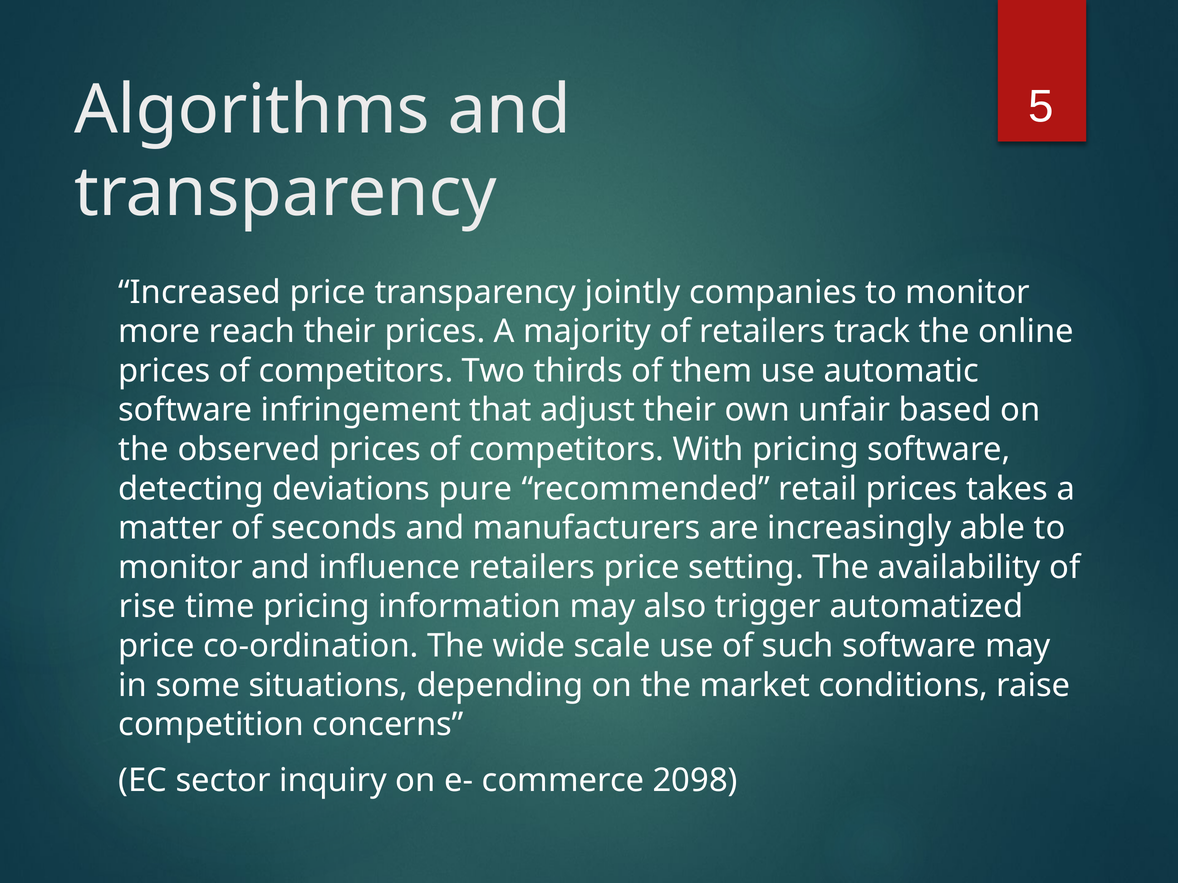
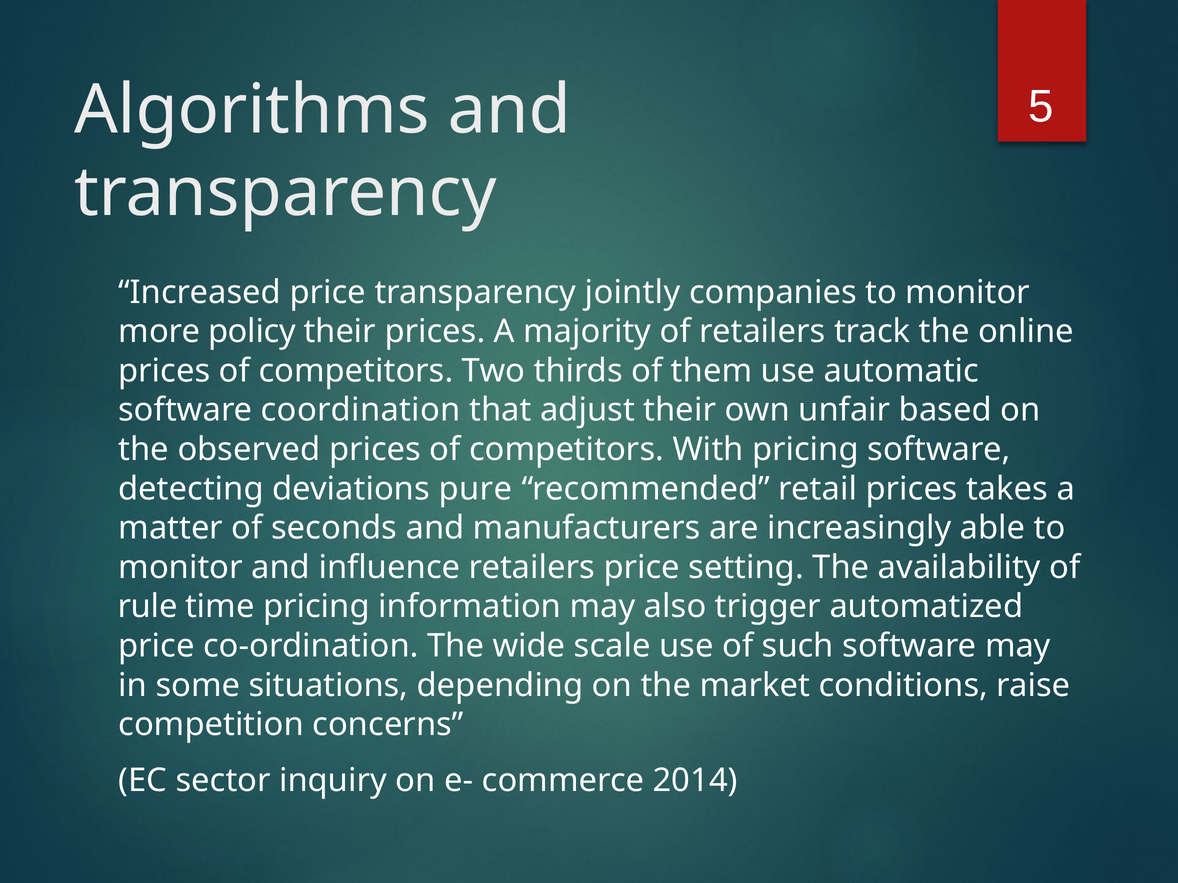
reach: reach -> policy (252, 332)
infringement: infringement -> coordination (361, 410)
rise: rise -> rule (148, 607)
2098: 2098 -> 2014 (695, 781)
